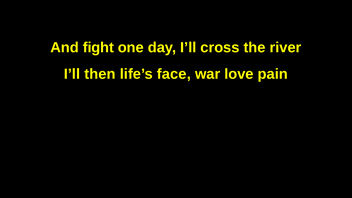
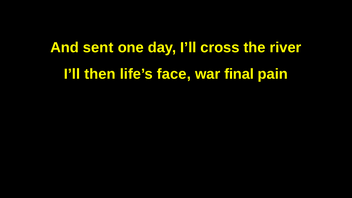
fight: fight -> sent (98, 48)
love: love -> final (239, 74)
